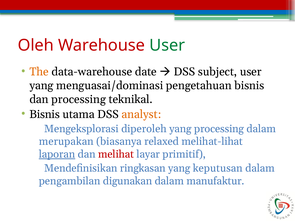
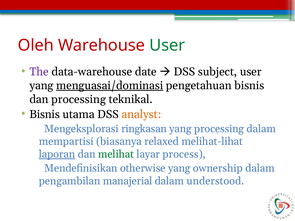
The colour: orange -> purple (39, 72)
menguasai/dominasi underline: none -> present (110, 86)
diperoleh: diperoleh -> ringkasan (144, 129)
merupakan: merupakan -> mempartisi (66, 142)
melihat colour: red -> green (116, 154)
primitif: primitif -> process (184, 154)
ringkasan: ringkasan -> otherwise (143, 168)
keputusan: keputusan -> ownership (218, 168)
digunakan: digunakan -> manajerial (128, 181)
manufaktur: manufaktur -> understood (215, 181)
